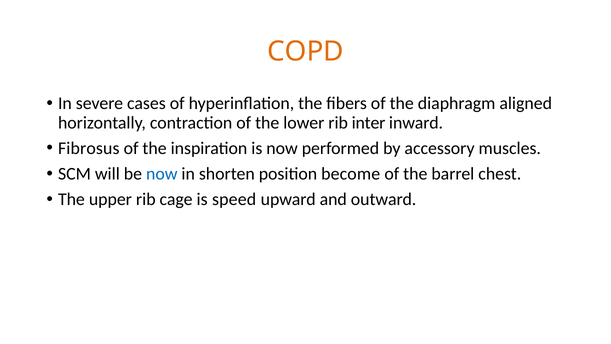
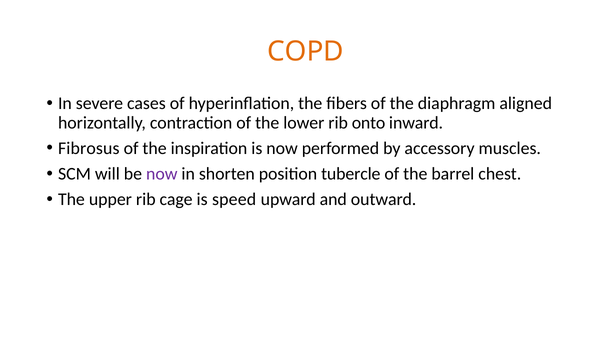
inter: inter -> onto (369, 123)
now colour: blue -> purple (162, 174)
become: become -> tubercle (351, 174)
